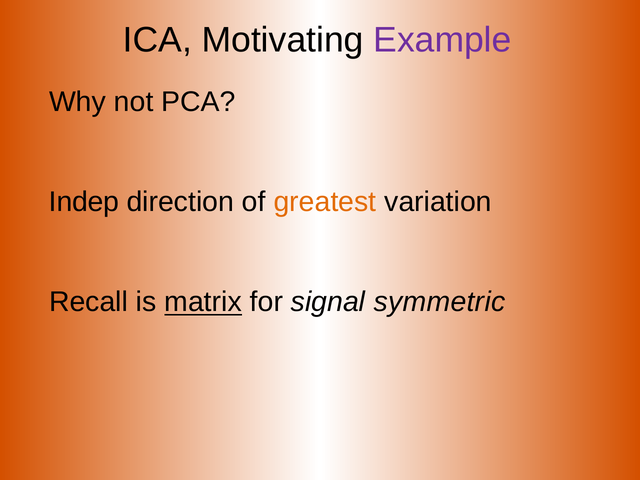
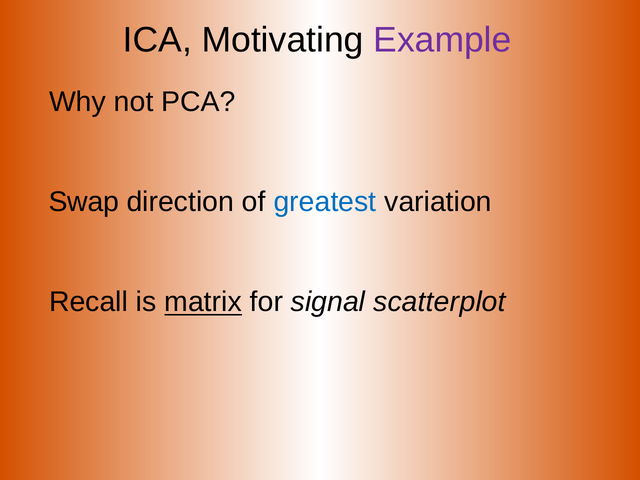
Indep: Indep -> Swap (84, 202)
greatest colour: orange -> blue (325, 202)
symmetric: symmetric -> scatterplot (440, 302)
